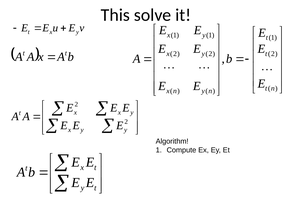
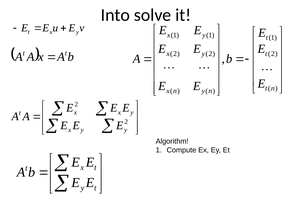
This: This -> Into (115, 15)
